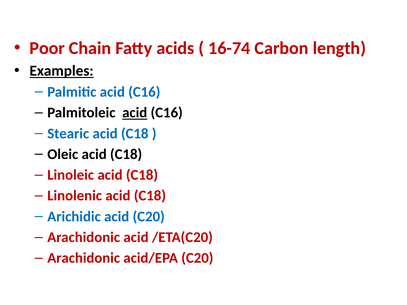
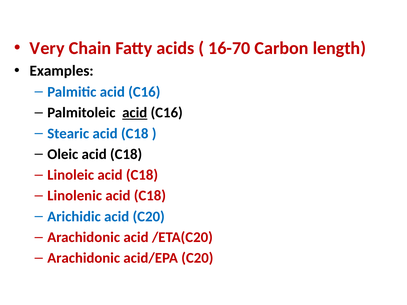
Poor: Poor -> Very (47, 48)
16-74: 16-74 -> 16-70 (229, 48)
Examples underline: present -> none (62, 71)
